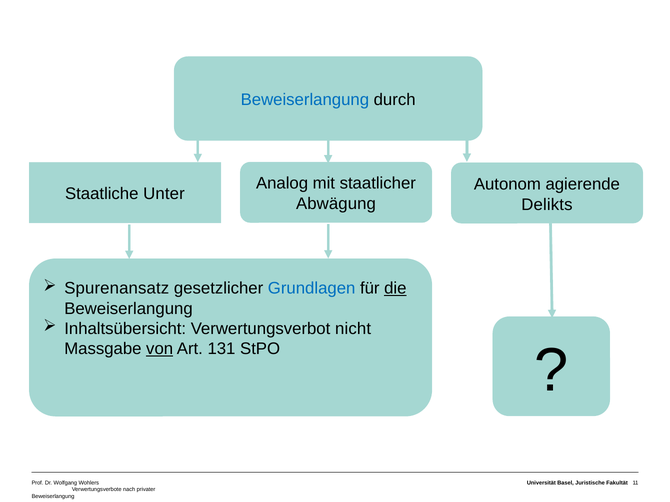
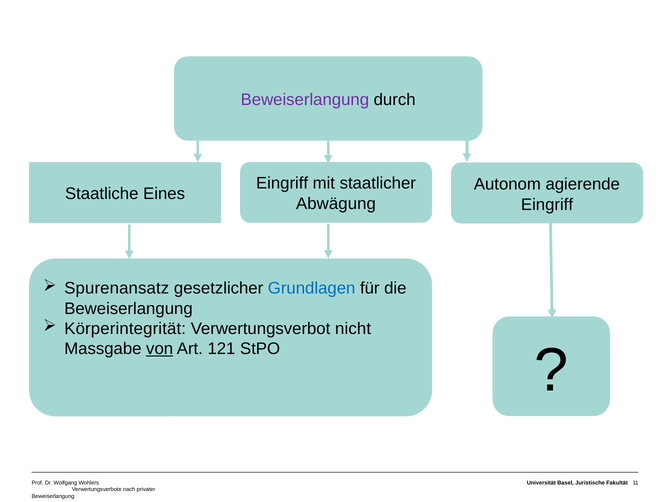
Beweiserlangung colour: blue -> purple (305, 100)
Analog: Analog -> Eingriff (282, 184)
Unter: Unter -> Eines (164, 194)
Delikts: Delikts -> Eingriff (547, 205)
die underline: present -> none (395, 289)
Inhaltsübersicht: Inhaltsübersicht -> Körperintegrität (125, 329)
131: 131 -> 121 (221, 349)
